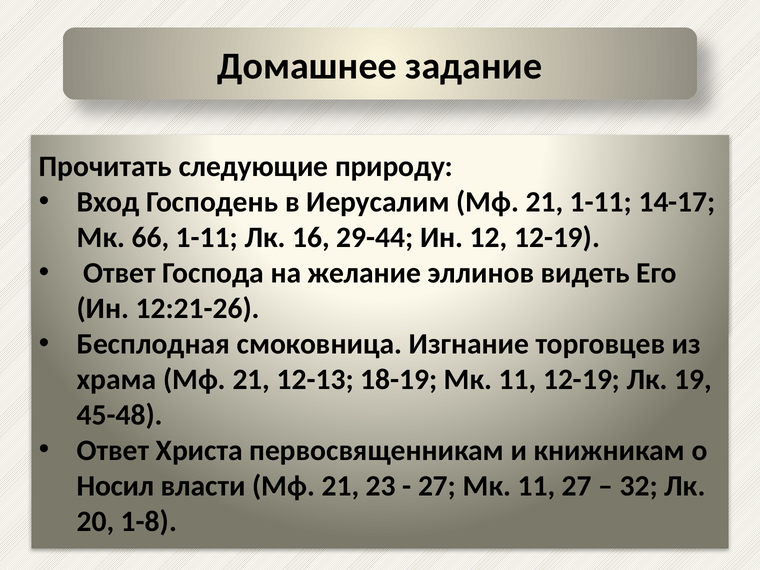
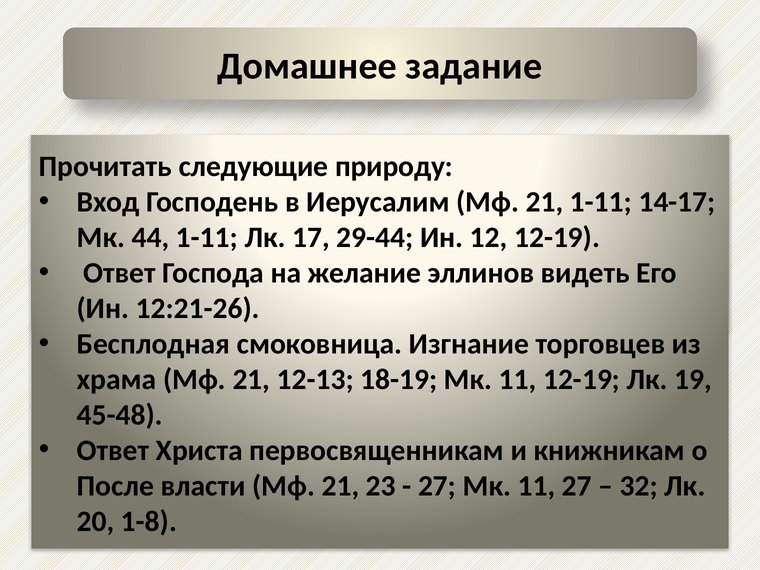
66: 66 -> 44 (150, 237)
16: 16 -> 17 (311, 237)
Носил: Носил -> После (115, 486)
